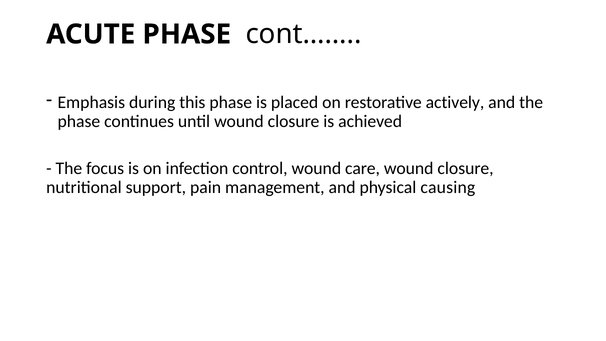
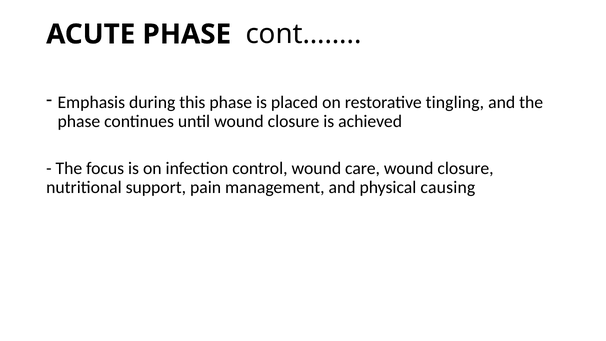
actively: actively -> tingling (455, 102)
